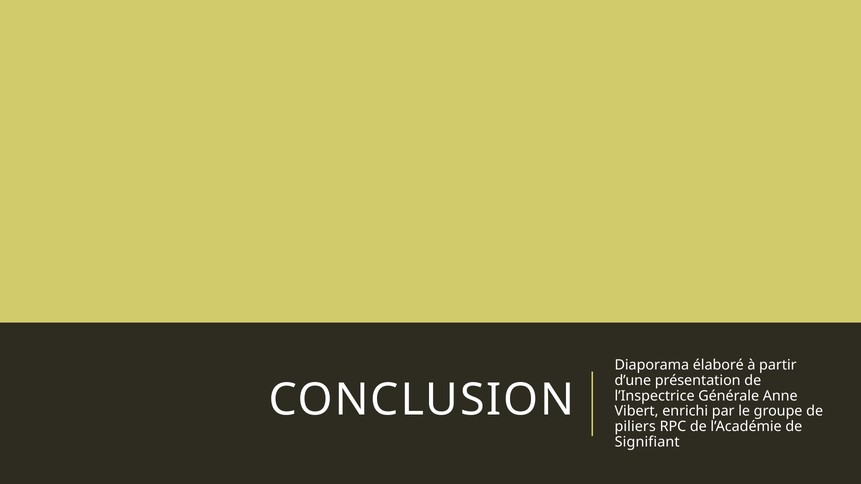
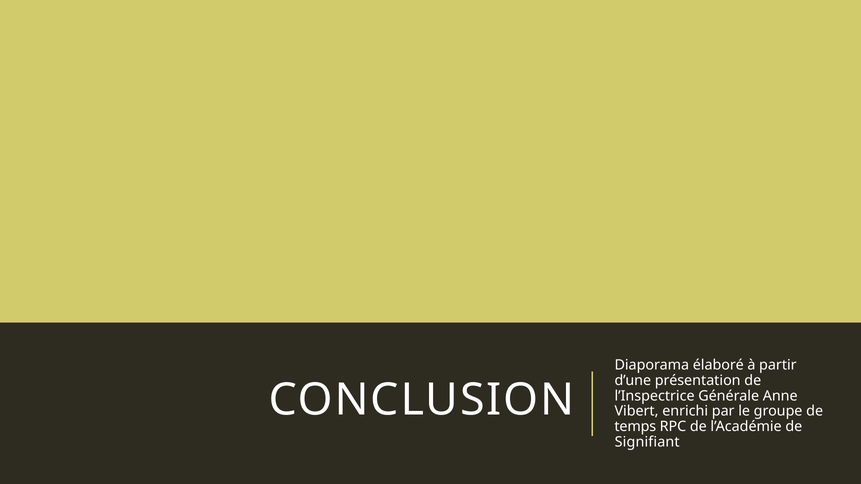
piliers: piliers -> temps (635, 427)
